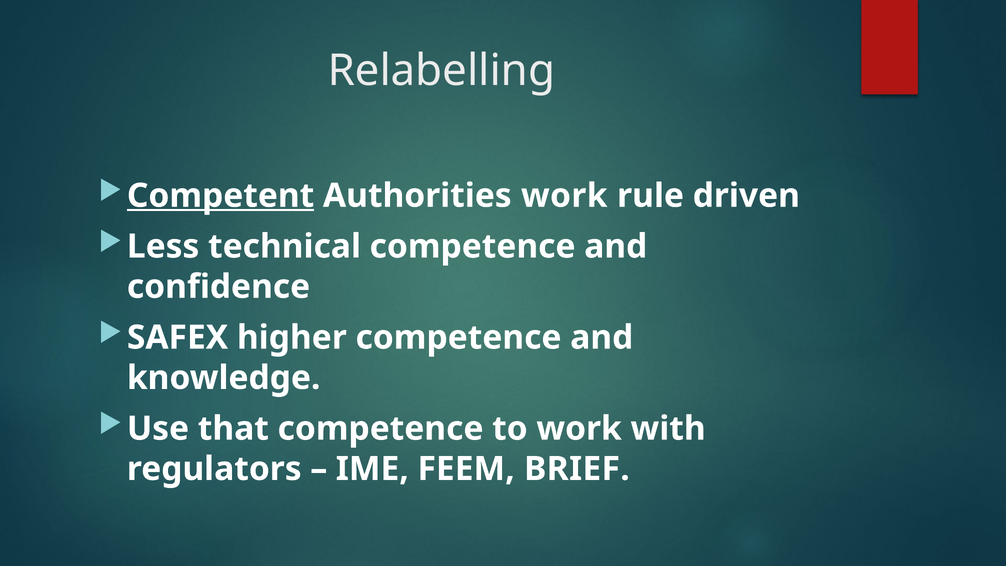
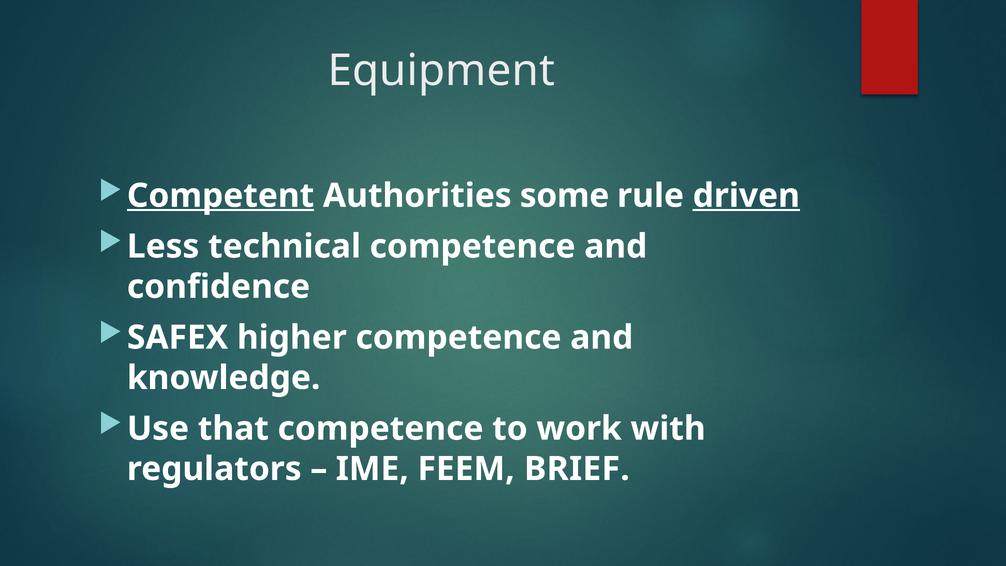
Relabelling: Relabelling -> Equipment (441, 71)
Authorities work: work -> some (565, 196)
driven underline: none -> present (746, 196)
